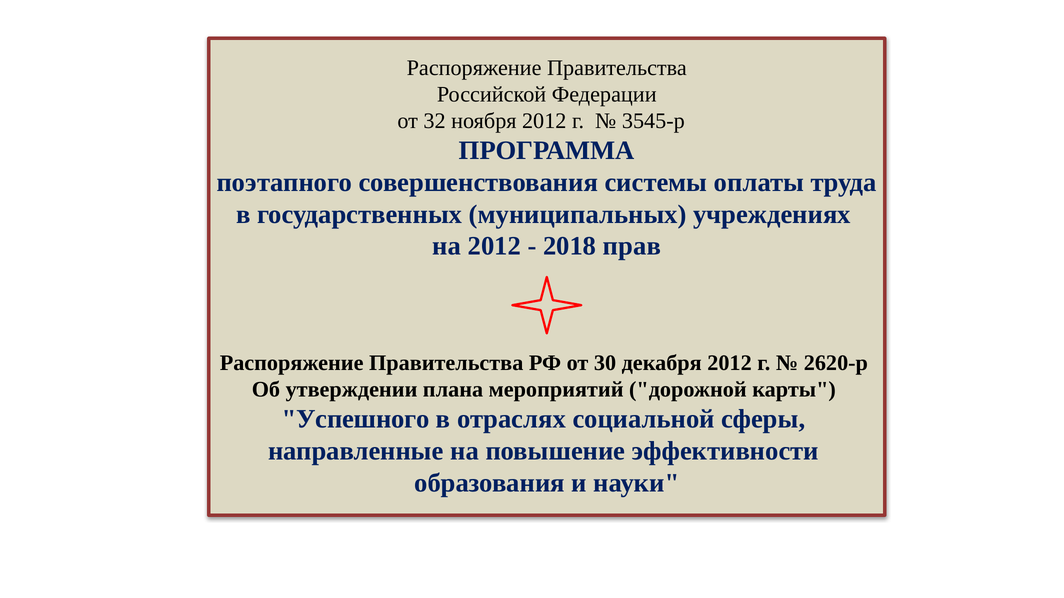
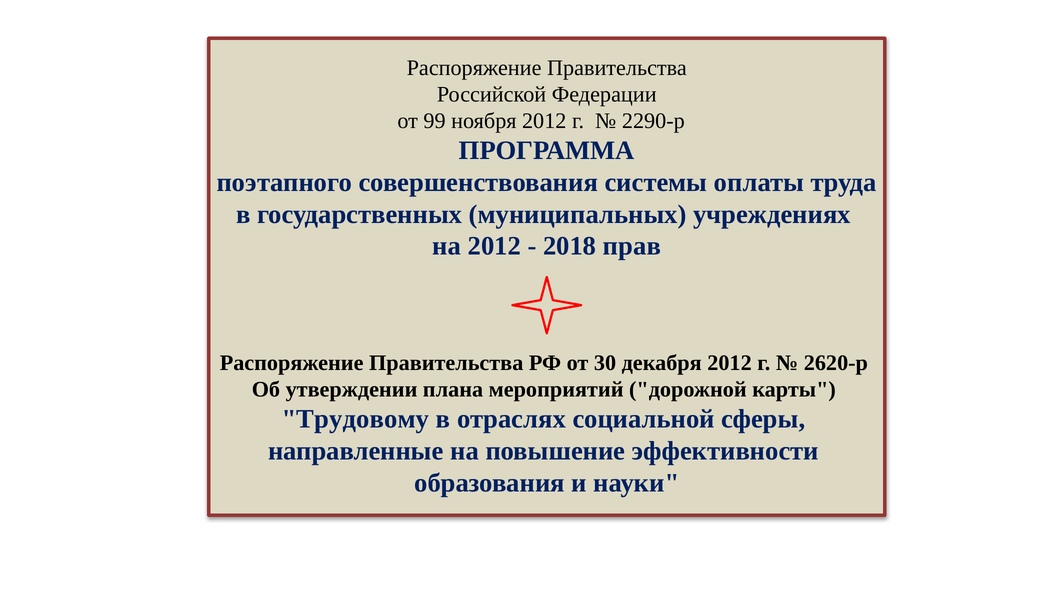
32: 32 -> 99 (435, 121)
3545-р: 3545-р -> 2290-р (653, 121)
Успешного: Успешного -> Трудовому (355, 419)
